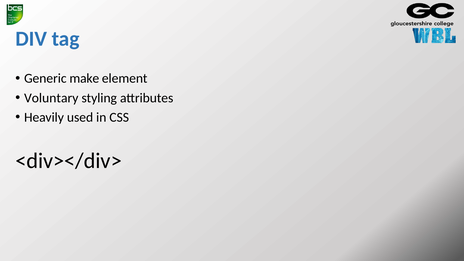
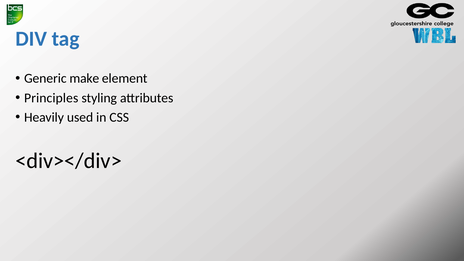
Voluntary: Voluntary -> Principles (51, 98)
